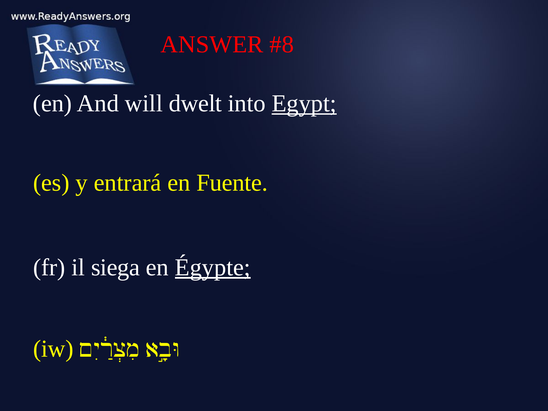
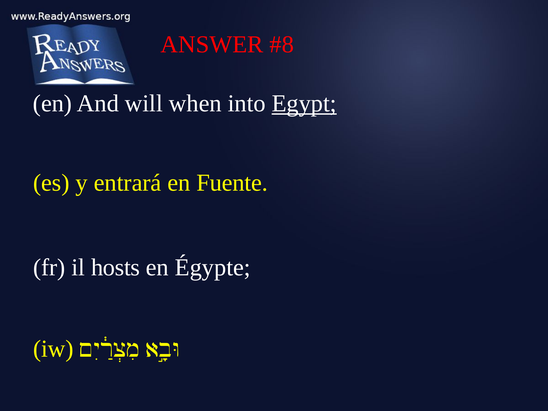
dwelt: dwelt -> when (195, 103)
siega: siega -> hosts (116, 267)
Égypte underline: present -> none (213, 267)
